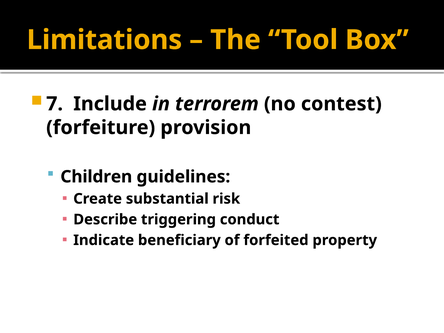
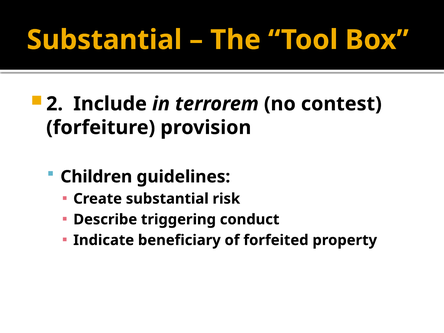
Limitations: Limitations -> Substantial (104, 40)
7: 7 -> 2 (55, 104)
